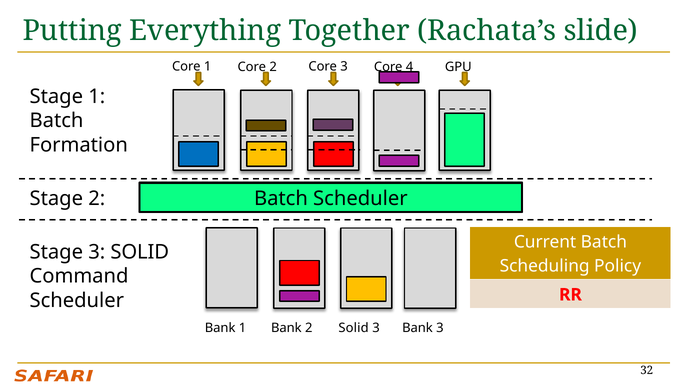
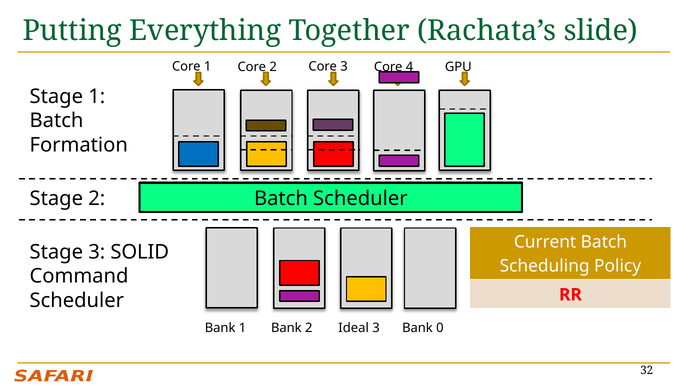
2 Solid: Solid -> Ideal (354, 328)
Bank 3: 3 -> 0 (440, 328)
